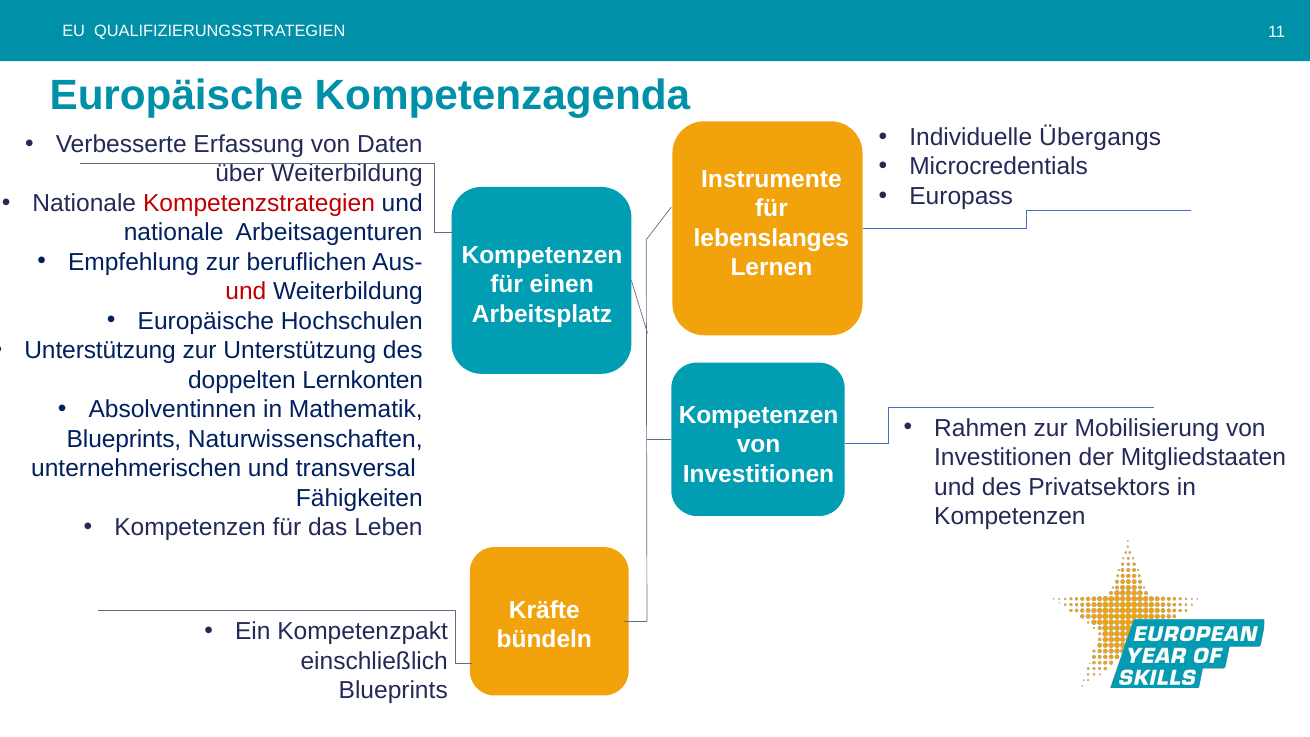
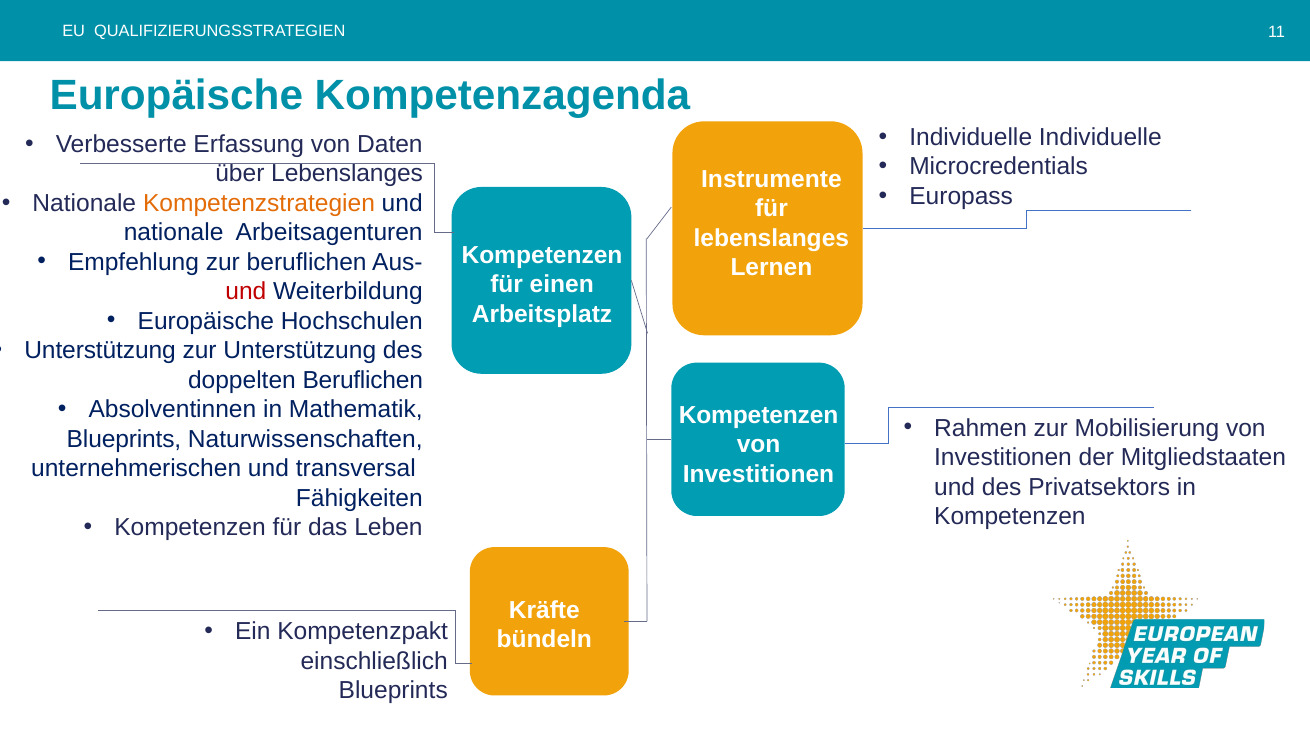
Individuelle Übergangs: Übergangs -> Individuelle (1100, 137)
über Weiterbildung: Weiterbildung -> Lebenslanges (347, 174)
Kompetenzstrategien colour: red -> orange (259, 203)
doppelten Lernkonten: Lernkonten -> Beruflichen (363, 380)
